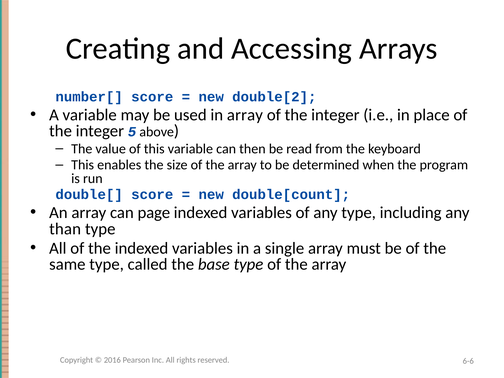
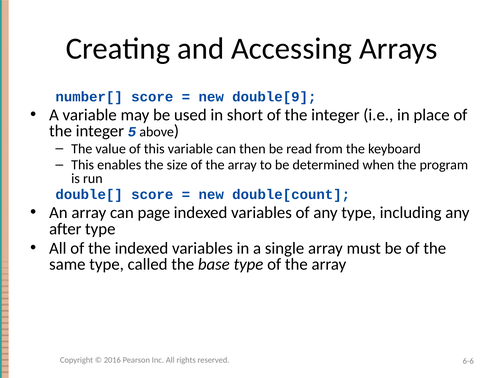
double[2: double[2 -> double[9 (274, 97)
in array: array -> short (245, 115)
than: than -> after (65, 229)
